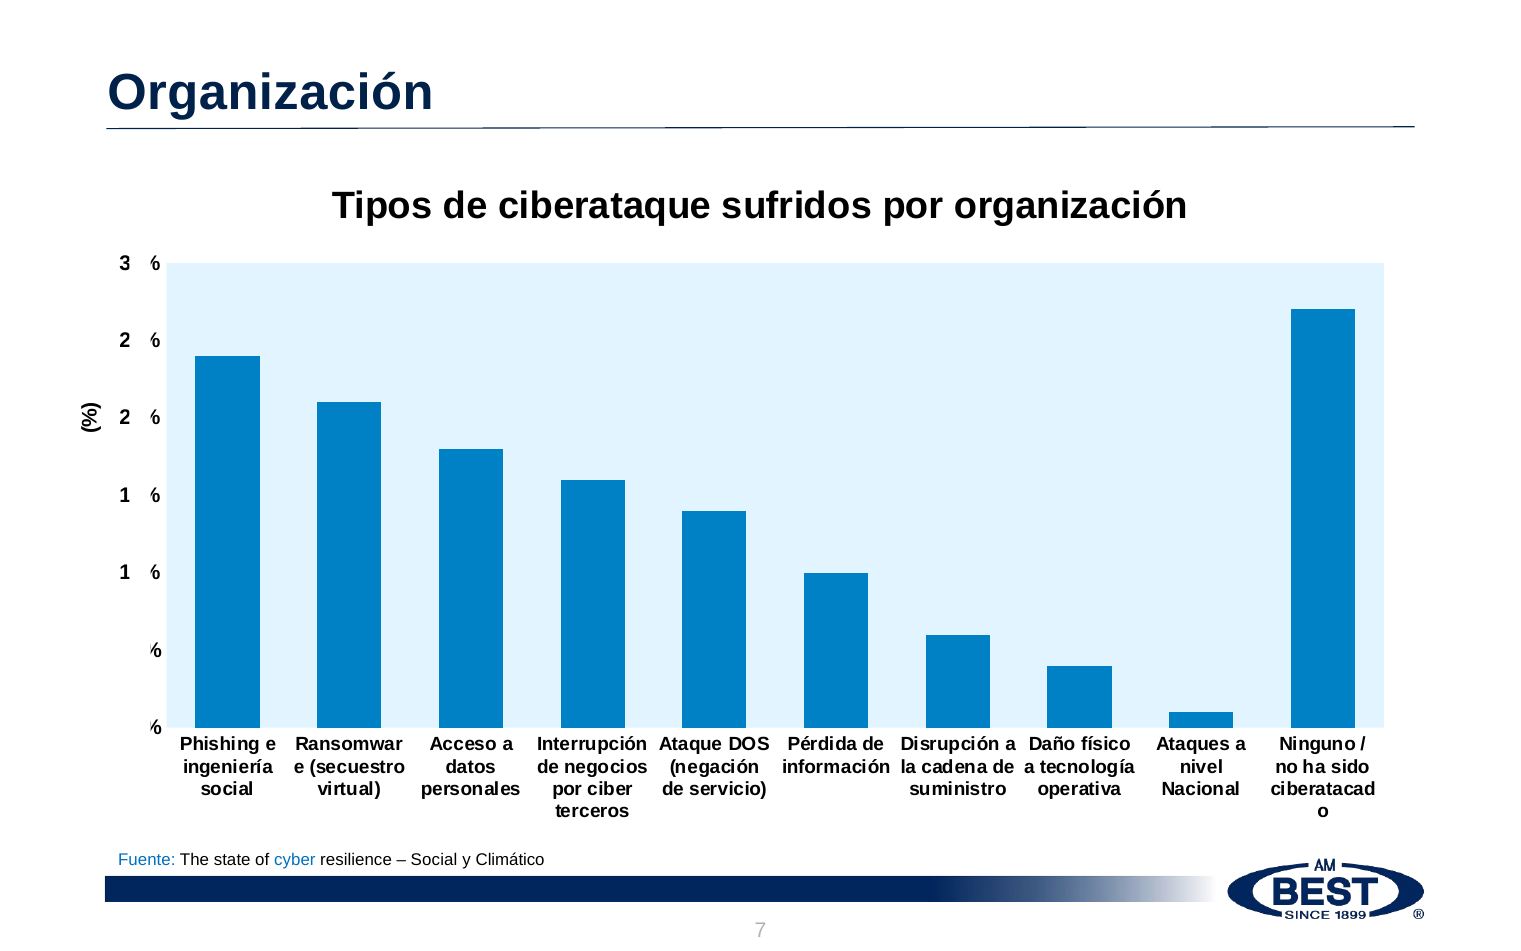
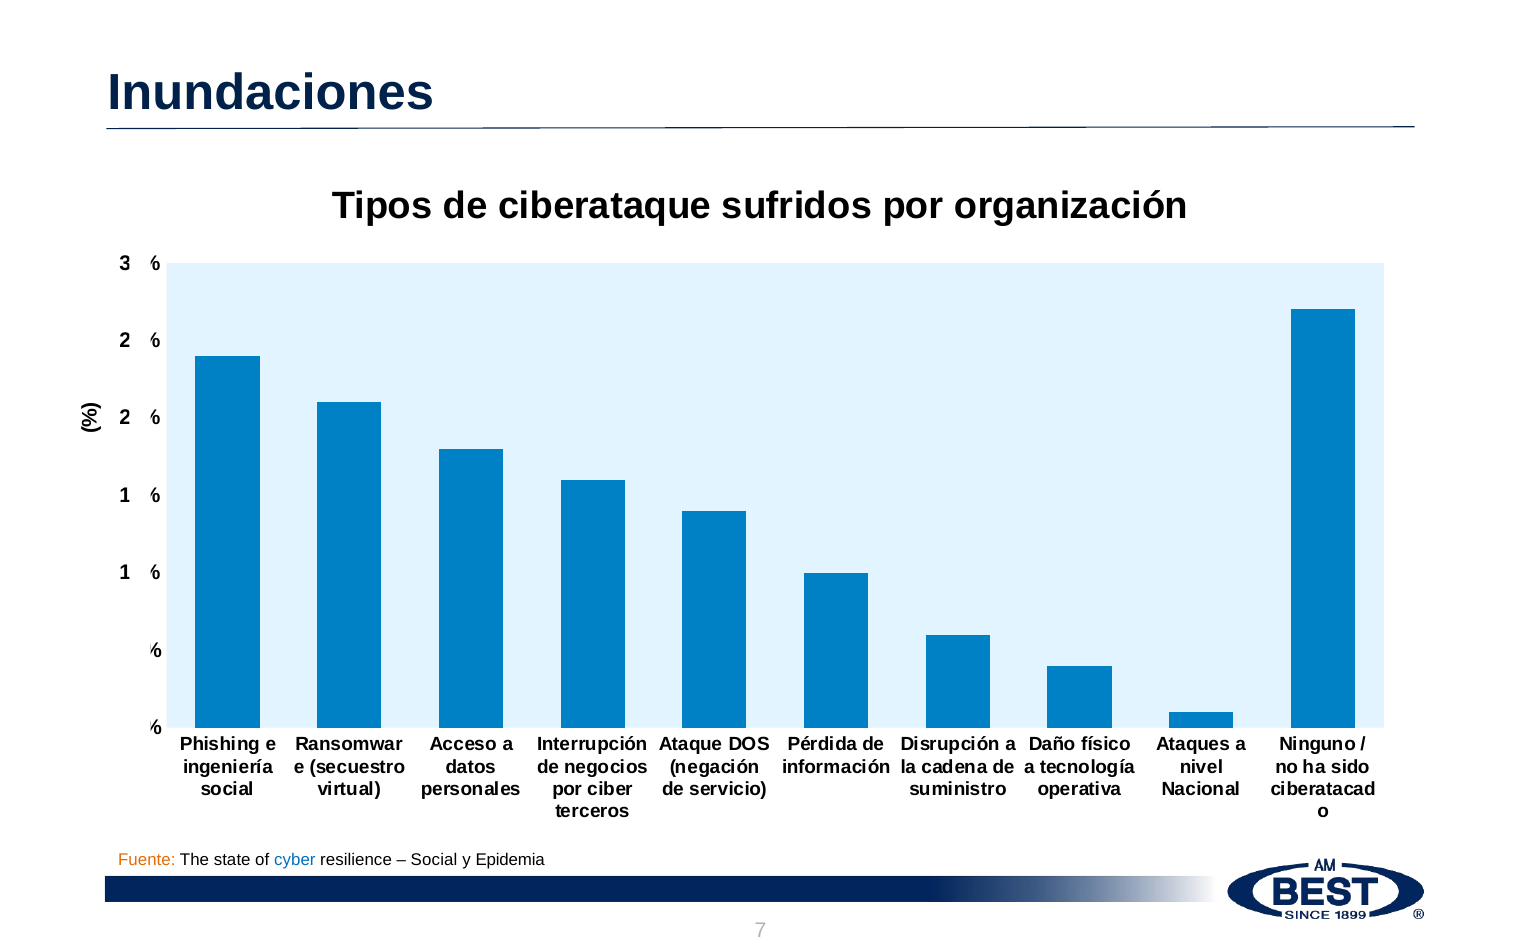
Organización: Organización -> Inundaciones (271, 93)
Fuente colour: blue -> orange (147, 859)
Climático: Climático -> Epidemia (510, 859)
